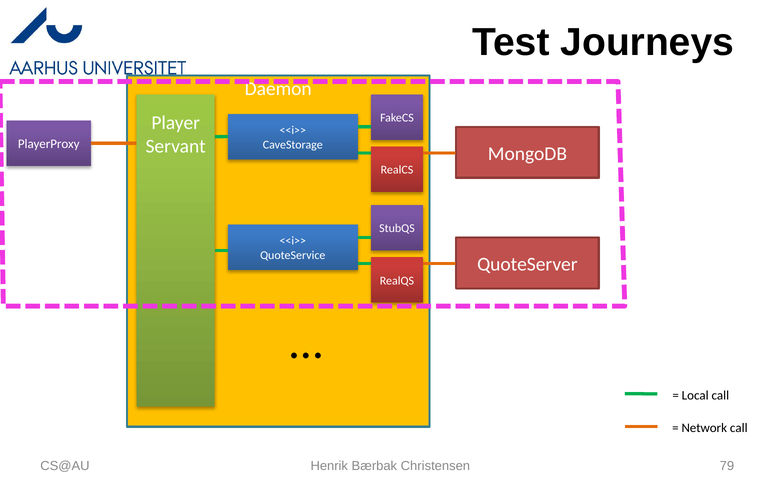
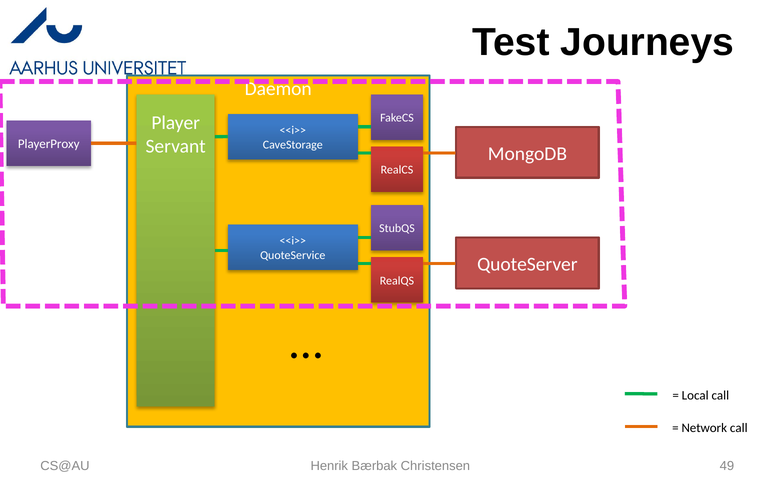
79: 79 -> 49 (727, 466)
